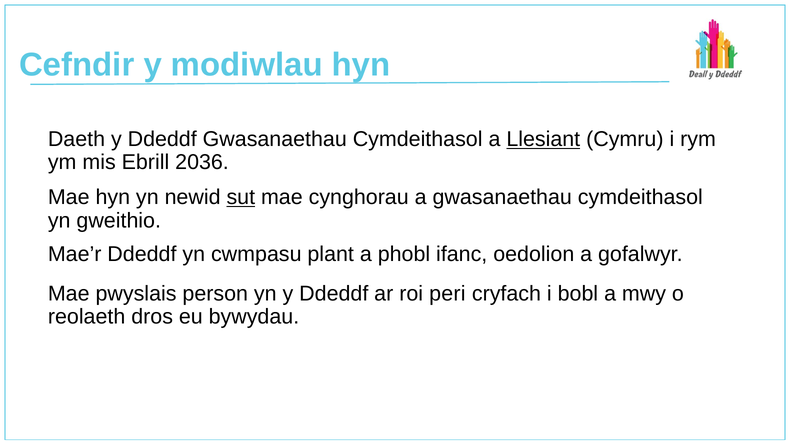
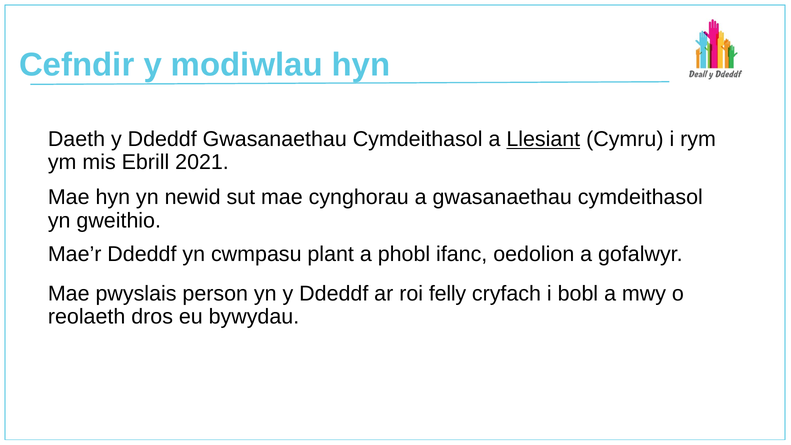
2036: 2036 -> 2021 (202, 162)
sut underline: present -> none (241, 197)
peri: peri -> felly (448, 294)
